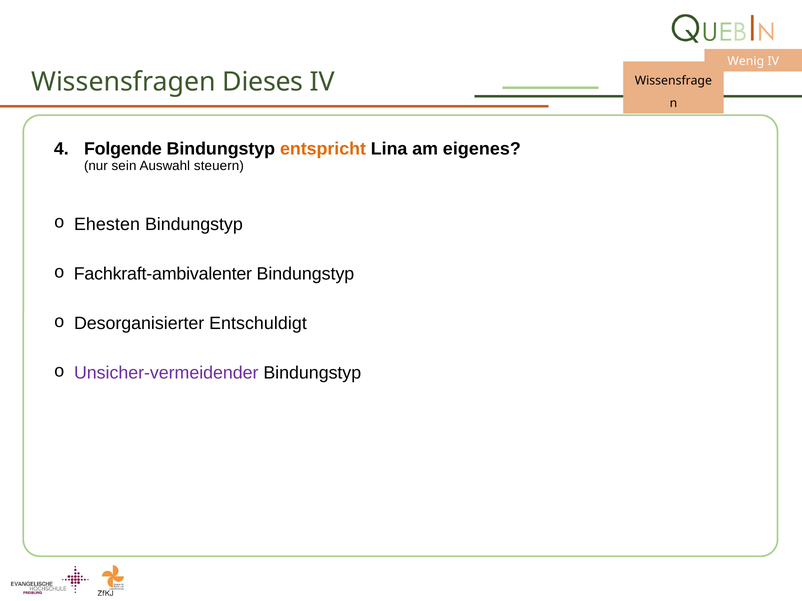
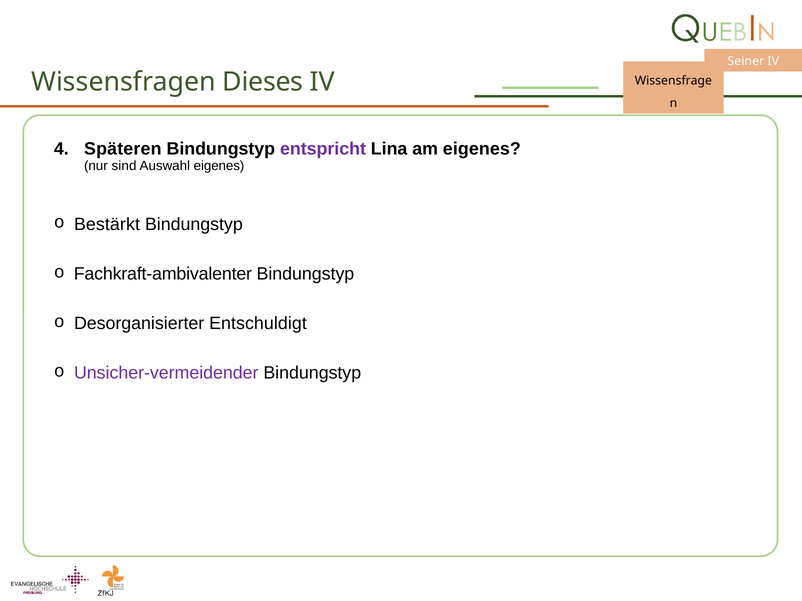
Wenig: Wenig -> Seiner (746, 61)
Folgende: Folgende -> Späteren (123, 149)
entspricht colour: orange -> purple (323, 149)
sein: sein -> sind (124, 166)
Auswahl steuern: steuern -> eigenes (219, 166)
Ehesten: Ehesten -> Bestärkt (107, 224)
